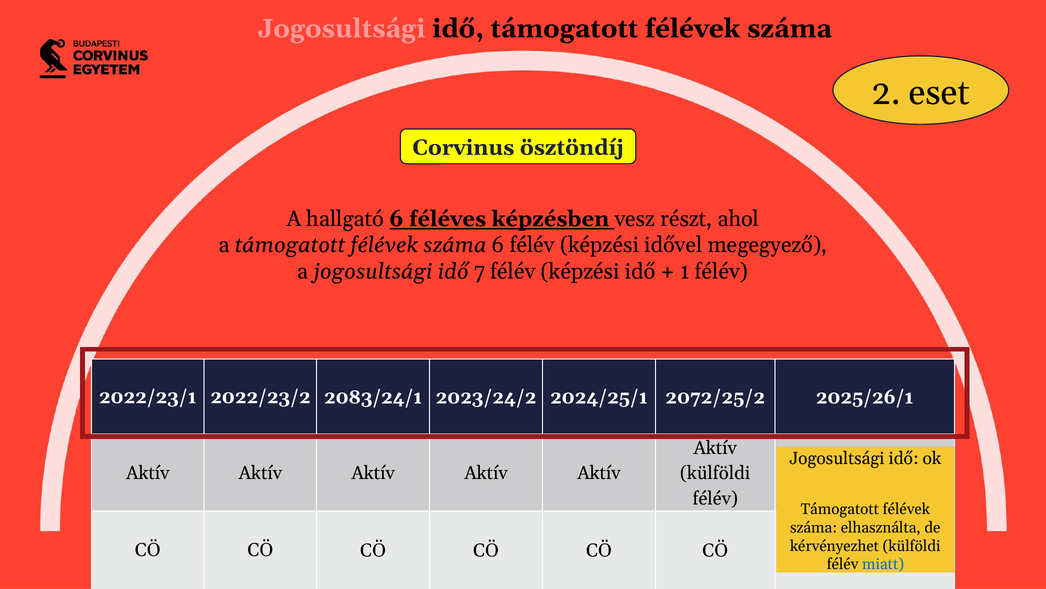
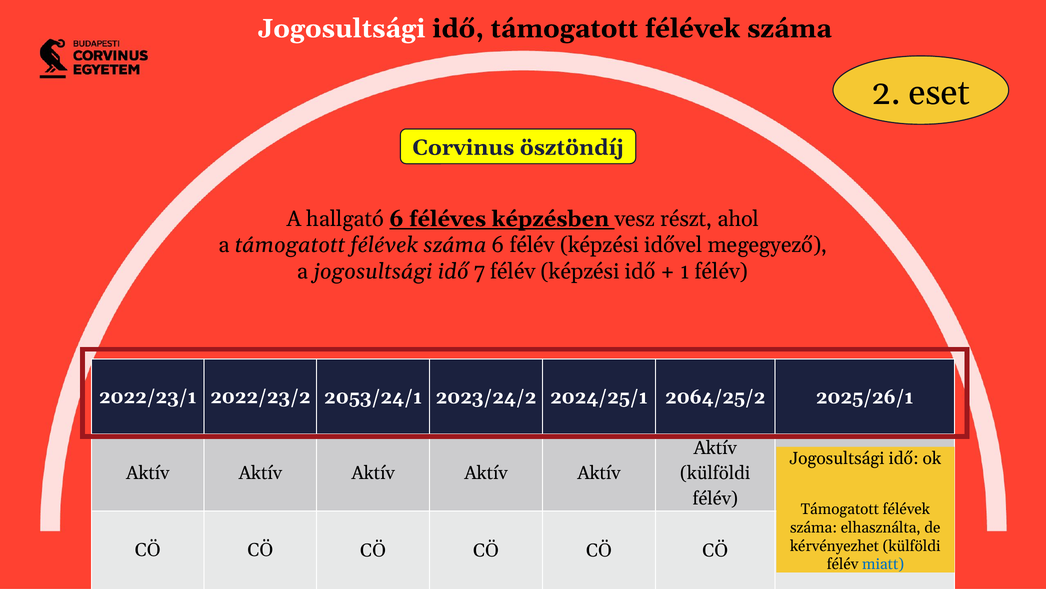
Jogosultsági colour: pink -> white (342, 29)
2083/24/1: 2083/24/1 -> 2053/24/1 (373, 397)
2072/25/2: 2072/25/2 -> 2064/25/2 (715, 397)
